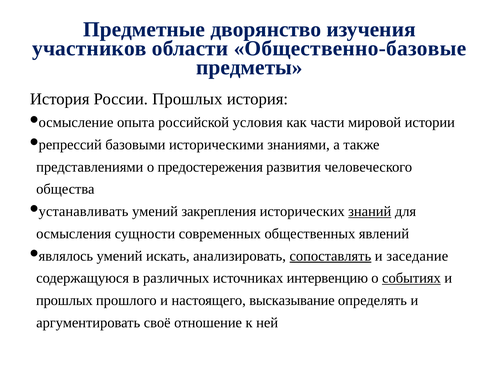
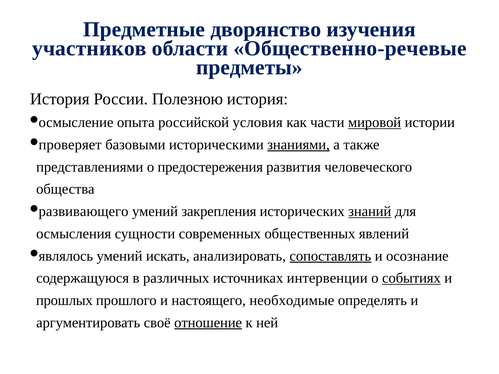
Общественно-базовые: Общественно-базовые -> Общественно-речевые (350, 49)
России Прошлых: Прошлых -> Полезною (187, 99)
мировой underline: none -> present (375, 123)
репрессий: репрессий -> проверяет (70, 145)
знаниями underline: none -> present (299, 145)
устанавливать: устанавливать -> развивающего (84, 212)
заседание: заседание -> осознание (417, 256)
интервенцию: интервенцию -> интервенции (327, 278)
высказывание: высказывание -> необходимые (292, 301)
отношение underline: none -> present (208, 323)
